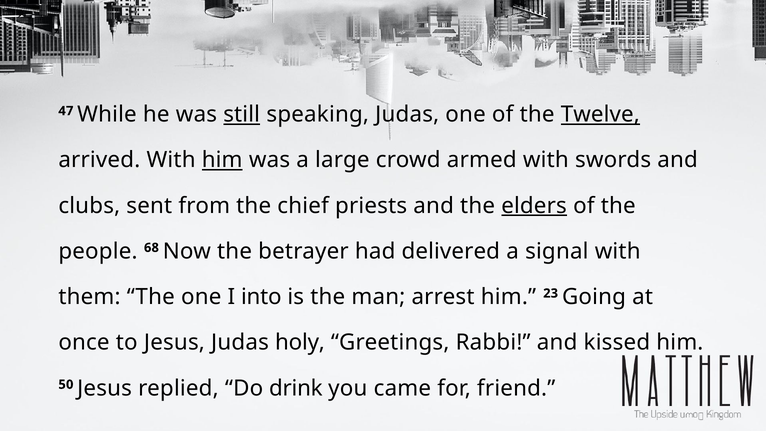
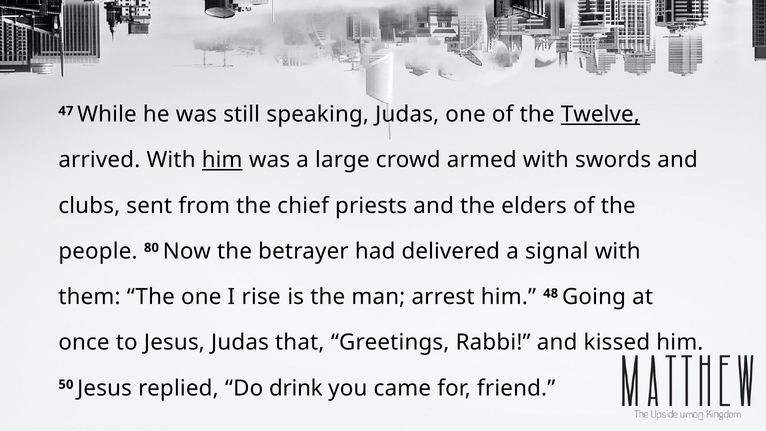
still underline: present -> none (242, 114)
elders underline: present -> none (534, 206)
68: 68 -> 80 (151, 248)
into: into -> rise (261, 297)
23: 23 -> 48 (551, 293)
holy: holy -> that (300, 342)
